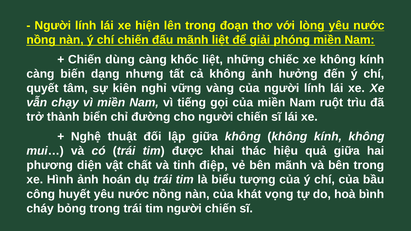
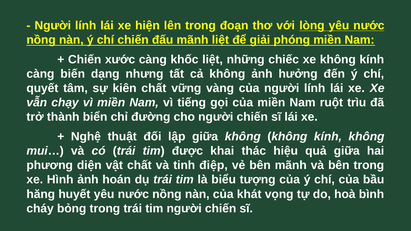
dùng: dùng -> xước (120, 60)
kiên nghỉ: nghỉ -> chất (154, 88)
công: công -> hăng (41, 194)
